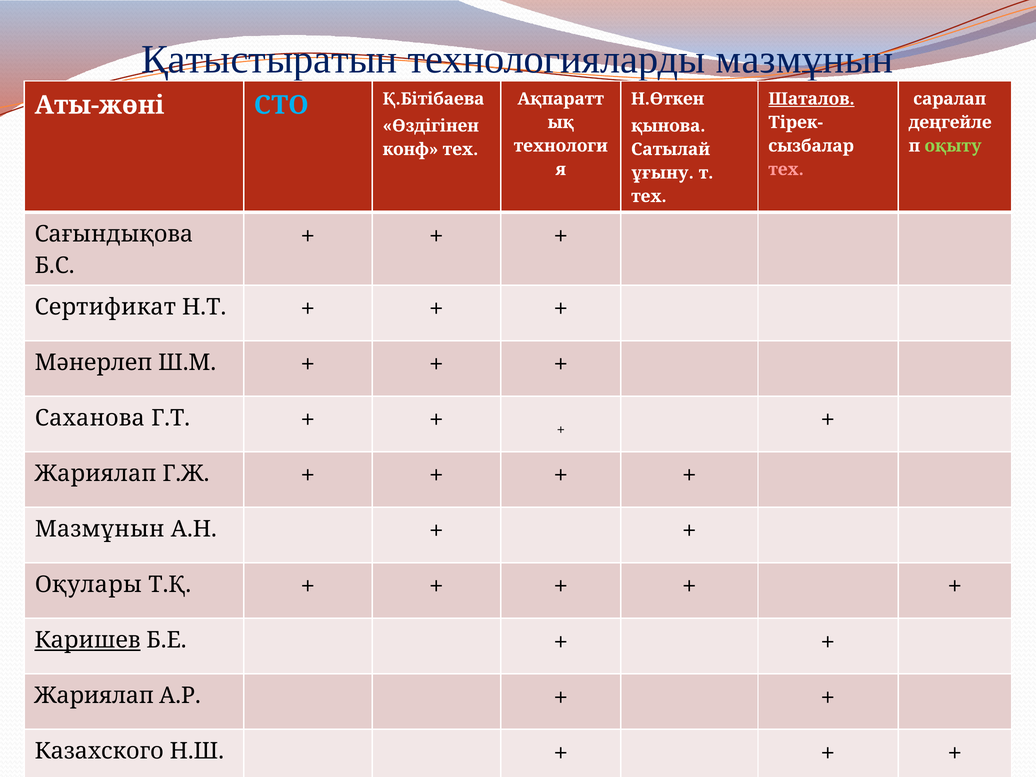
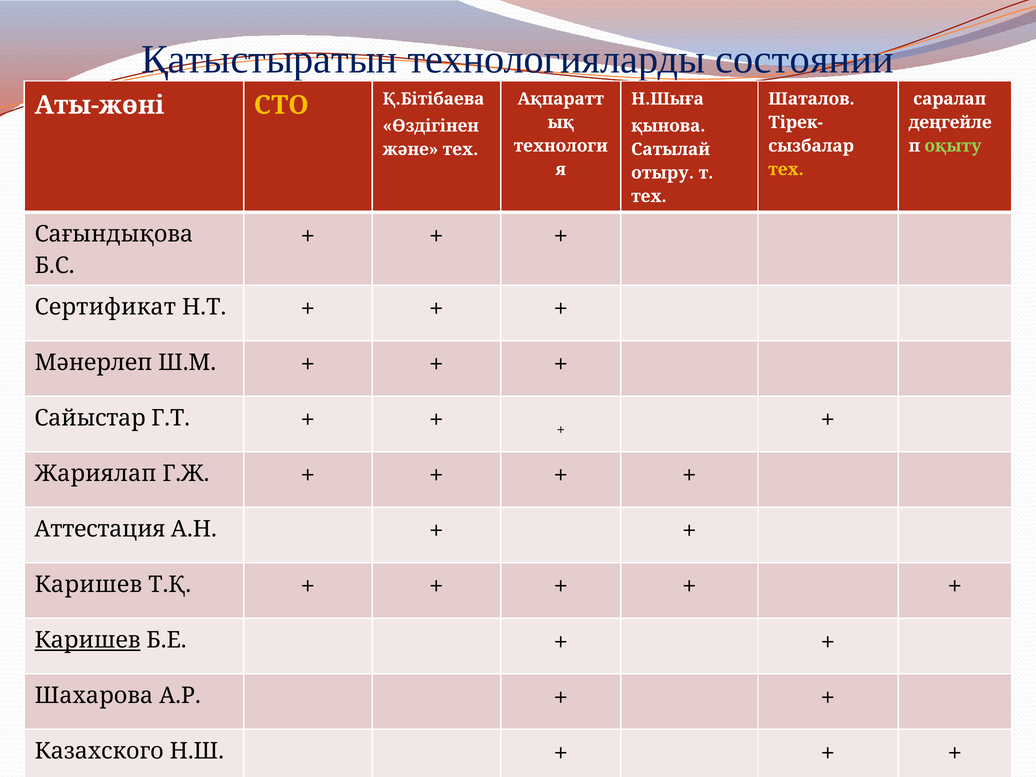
технологияларды мазмұнын: мазмұнын -> состоянии (805, 60)
Н.Өткен: Н.Өткен -> Н.Шыға (667, 99)
Шаталов underline: present -> none (811, 99)
СТО colour: light blue -> yellow (281, 105)
конф: конф -> және (410, 149)
тех colour: pink -> yellow (786, 169)
ұғыну: ұғыну -> отыру (663, 173)
Саханова: Саханова -> Сайыстар (90, 418)
Мазмұнын: Мазмұнын -> Аттестация (100, 529)
Оқулары: Оқулары -> Каришев (88, 585)
Жариялап: Жариялап -> Шахарова (94, 696)
